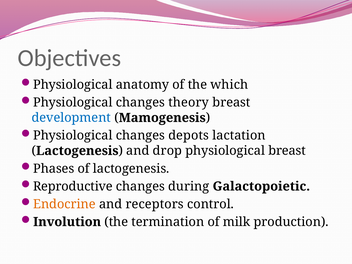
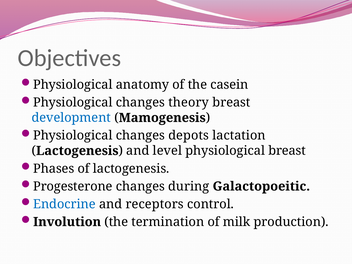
which: which -> casein (229, 85)
drop: drop -> level (167, 151)
Reproductive: Reproductive -> Progesterone (73, 186)
Galactopoietic: Galactopoietic -> Galactopoeitic (261, 186)
Endocrine colour: orange -> blue (64, 204)
